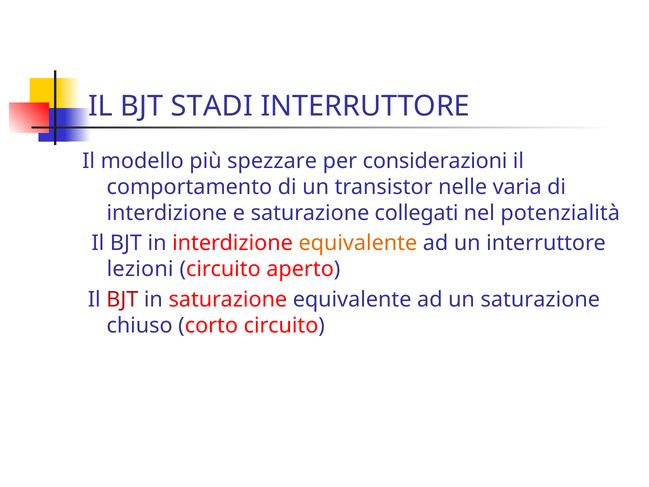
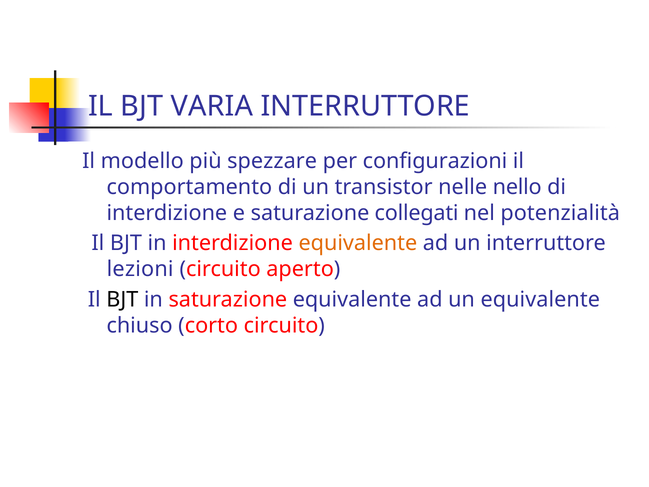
STADI: STADI -> VARIA (212, 106)
considerazioni: considerazioni -> configurazioni (435, 161)
varia: varia -> nello (517, 187)
BJT colour: red -> black (122, 299)
un saturazione: saturazione -> equivalente (540, 299)
